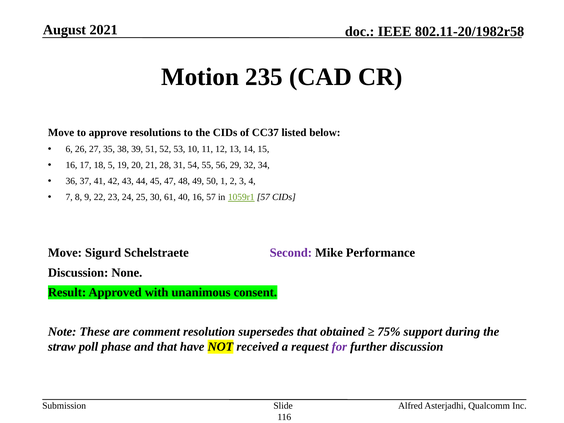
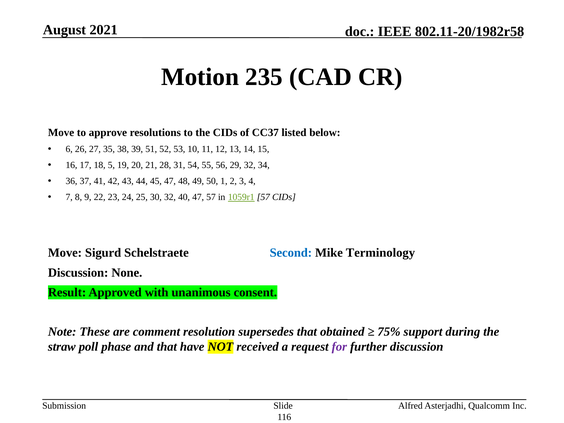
30 61: 61 -> 32 (170, 197)
40 16: 16 -> 47 (198, 197)
Second colour: purple -> blue (291, 253)
Performance: Performance -> Terminology (380, 253)
